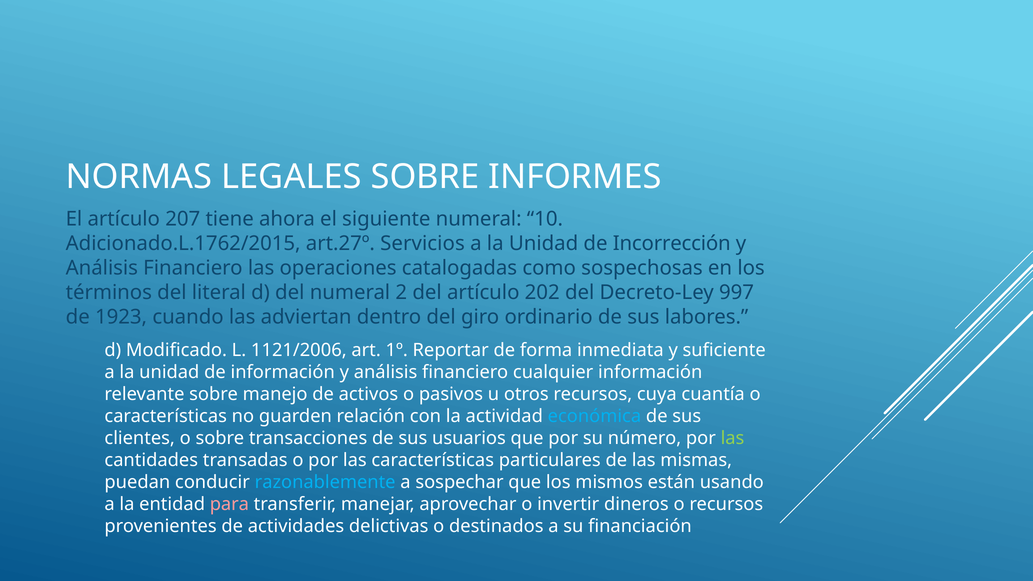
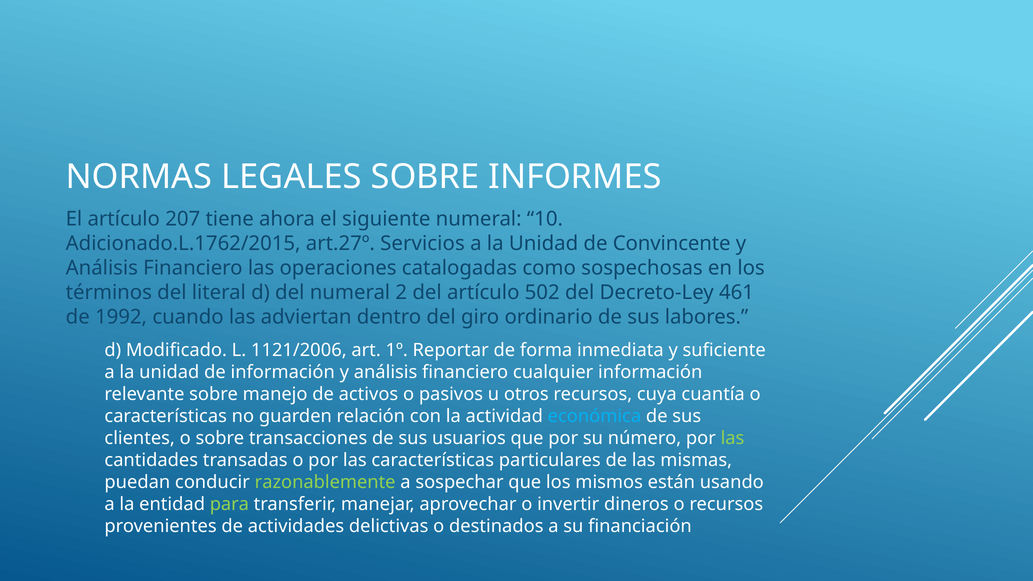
Incorrección: Incorrección -> Convincente (672, 243)
202: 202 -> 502 (542, 292)
997: 997 -> 461 (737, 292)
1923: 1923 -> 1992 (121, 317)
razonablemente colour: light blue -> light green (325, 482)
para colour: pink -> light green (229, 504)
